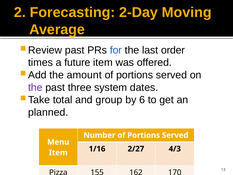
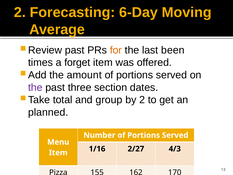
2-Day: 2-Day -> 6-Day (138, 12)
for colour: blue -> orange (116, 50)
order: order -> been (173, 50)
future: future -> forget (77, 62)
system: system -> section (111, 87)
by 6: 6 -> 2 (142, 100)
